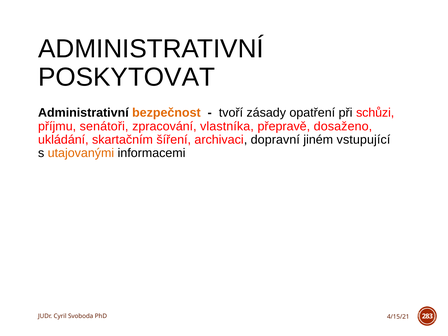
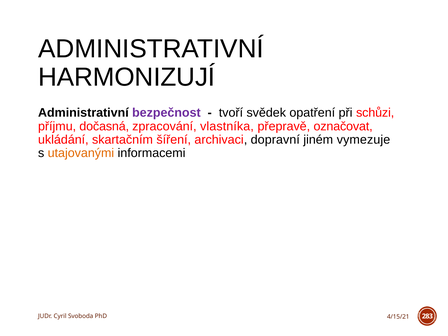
POSKYTOVAT: POSKYTOVAT -> HARMONIZUJÍ (127, 77)
bezpečnost colour: orange -> purple (166, 113)
zásady: zásady -> svědek (266, 113)
senátoři: senátoři -> dočasná (104, 126)
dosaženo: dosaženo -> označovat (343, 126)
vstupující: vstupující -> vymezuje (364, 140)
